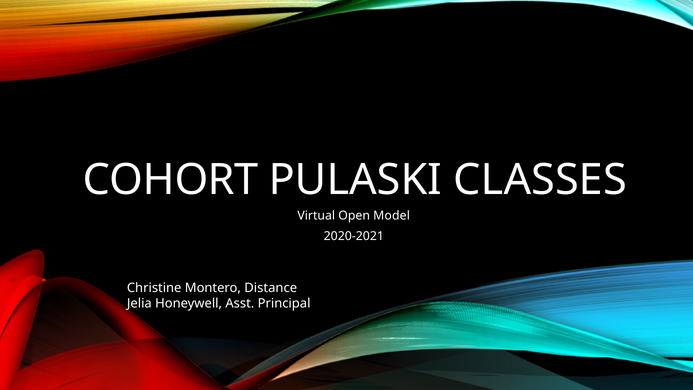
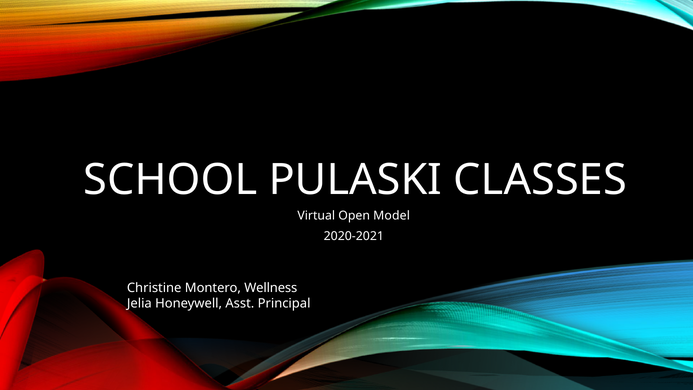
COHORT: COHORT -> SCHOOL (170, 180)
Distance: Distance -> Wellness (271, 288)
